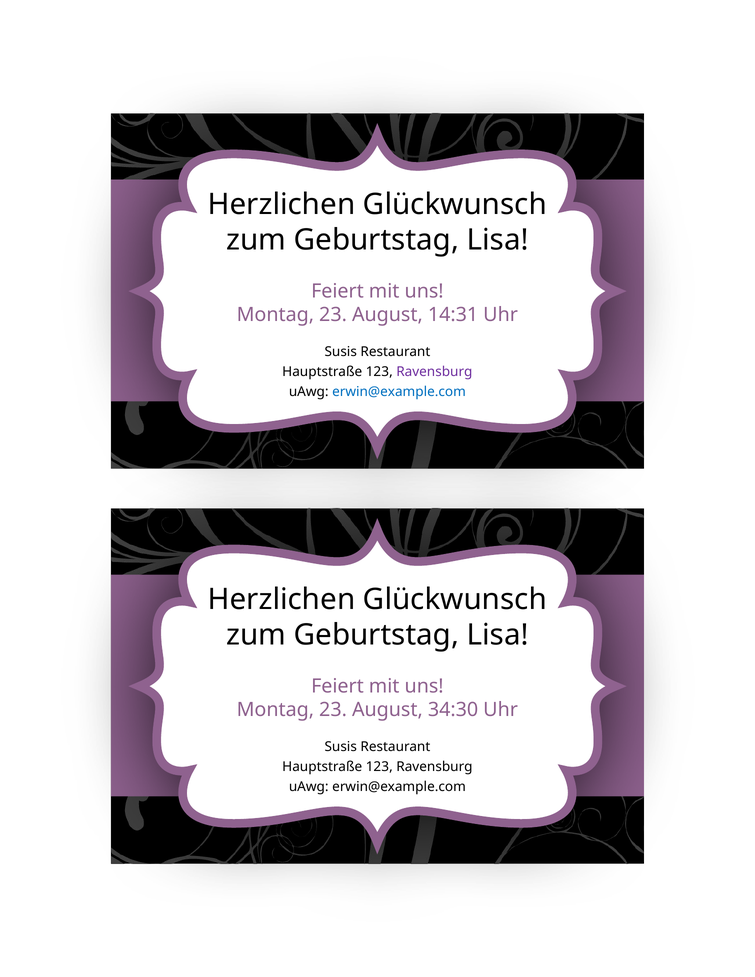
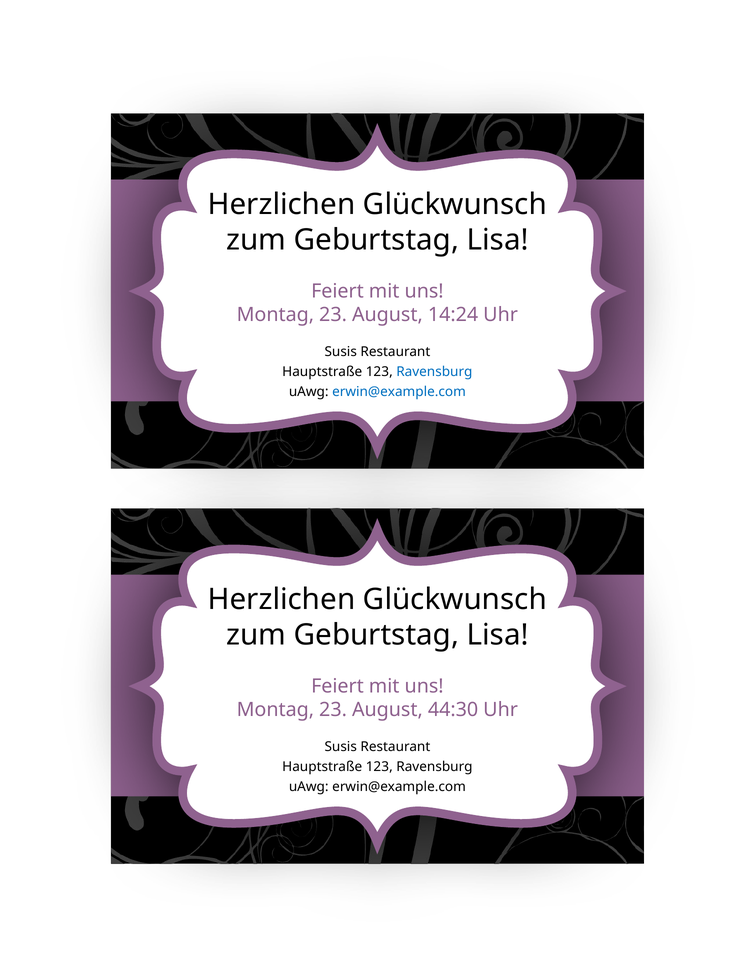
14:31: 14:31 -> 14:24 (453, 315)
Ravensburg colour: purple -> blue (434, 372)
34:30: 34:30 -> 44:30 (453, 710)
